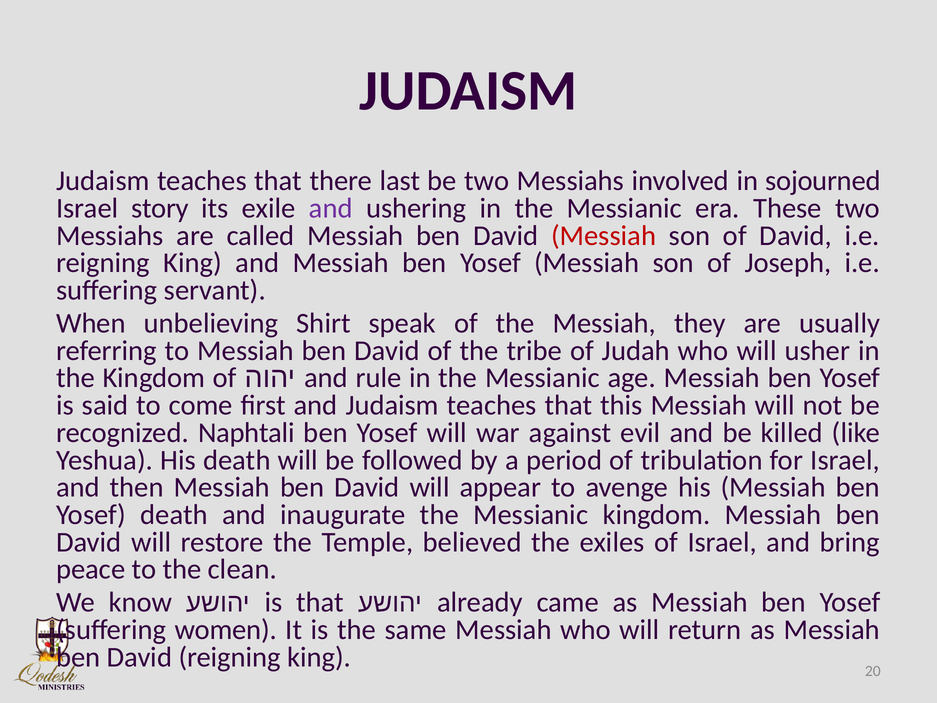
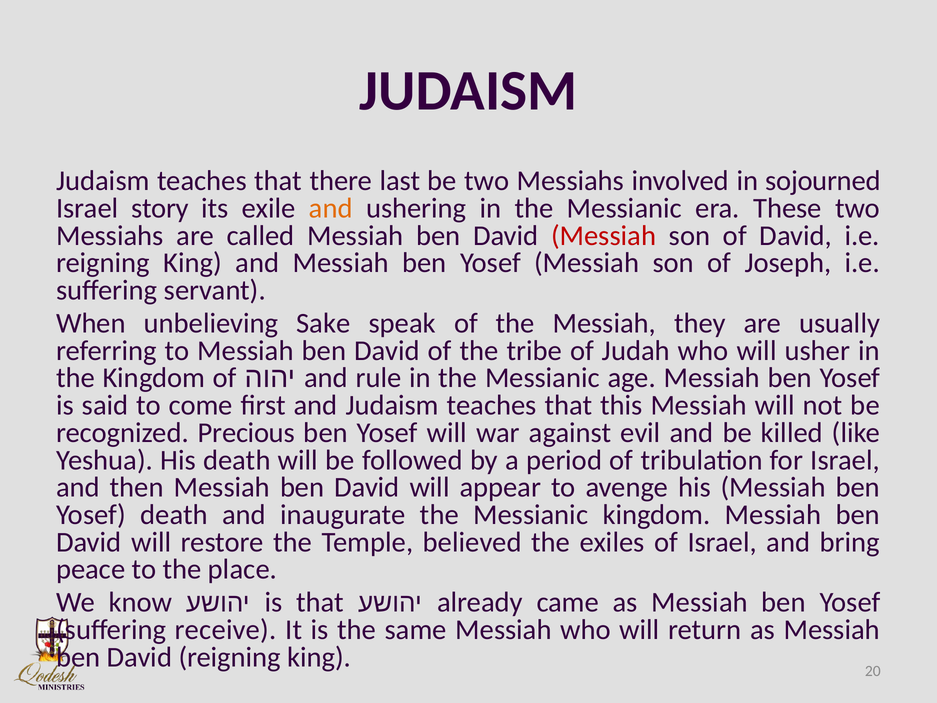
and colour: purple -> orange (331, 208)
Shirt: Shirt -> Sake (323, 323)
Naphtali: Naphtali -> Precious (246, 433)
clean: clean -> place (242, 569)
women: women -> receive (226, 630)
